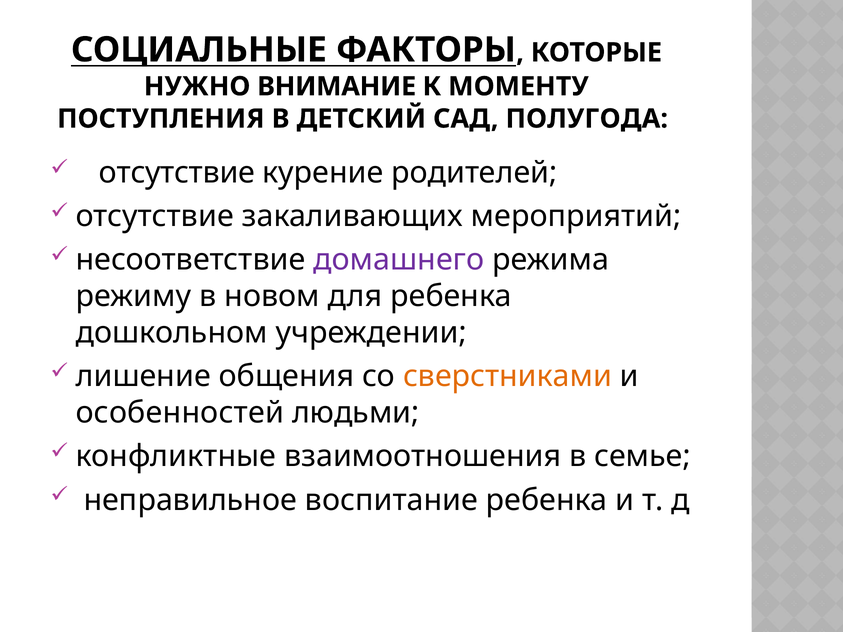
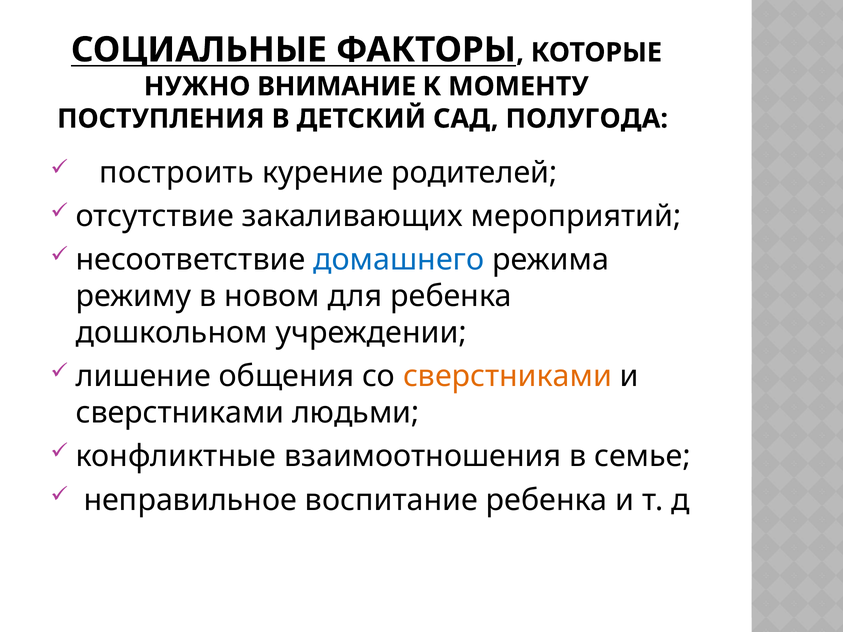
отсутствие: отсутствие -> построить (177, 173)
домашнего colour: purple -> blue (399, 260)
особенностей: особенностей -> сверстниками (180, 413)
